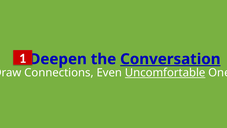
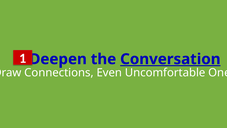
Uncomfortable underline: present -> none (165, 73)
